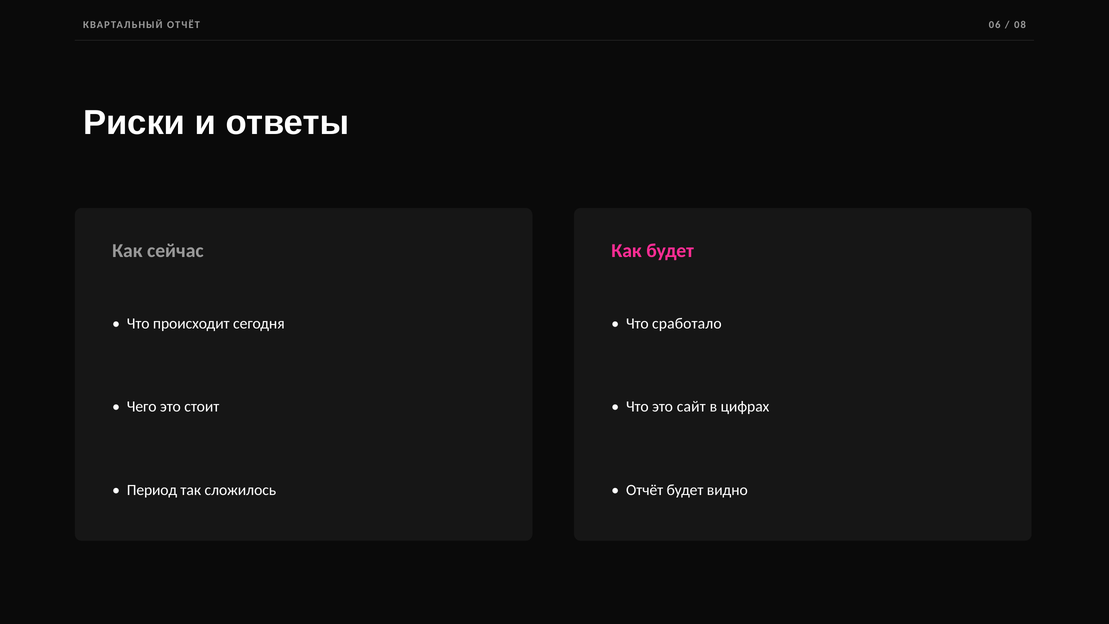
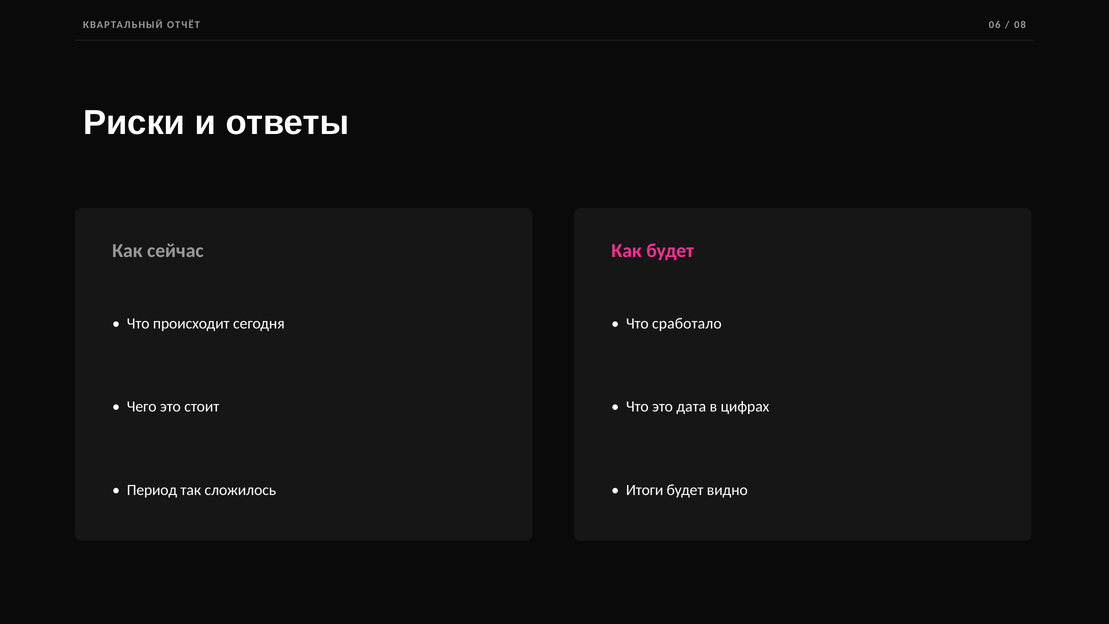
сайт: сайт -> дата (691, 407)
Отчёт: Отчёт -> Итоги (645, 490)
